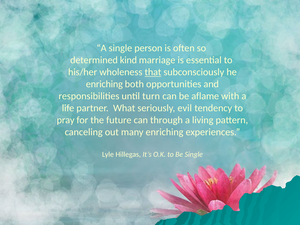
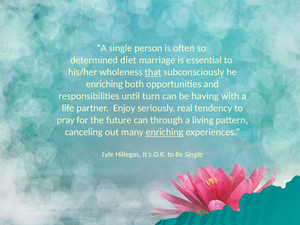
kind: kind -> diet (128, 60)
aflame: aflame -> having (205, 96)
What: What -> Enjoy (124, 108)
evil: evil -> real (185, 108)
enriching underline: none -> present (165, 132)
